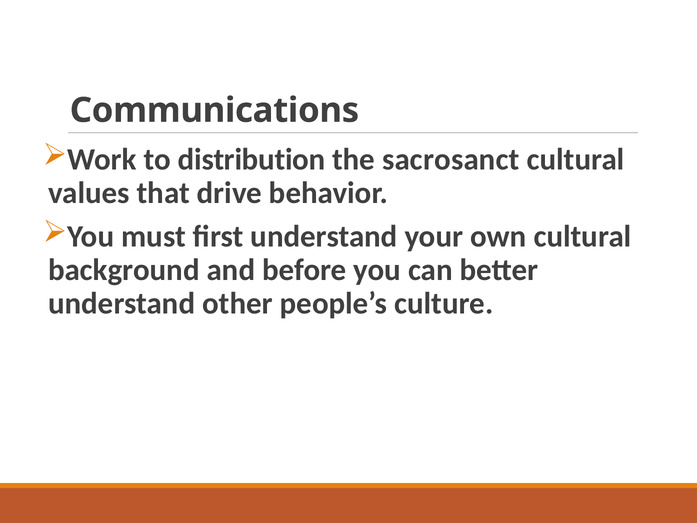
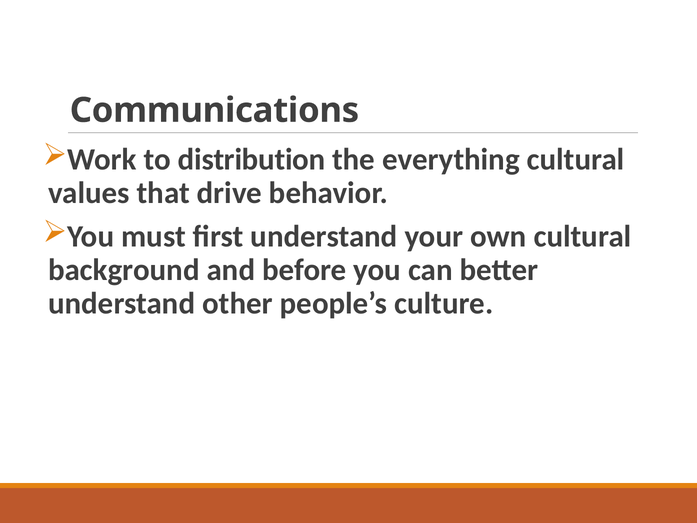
sacrosanct: sacrosanct -> everything (451, 159)
